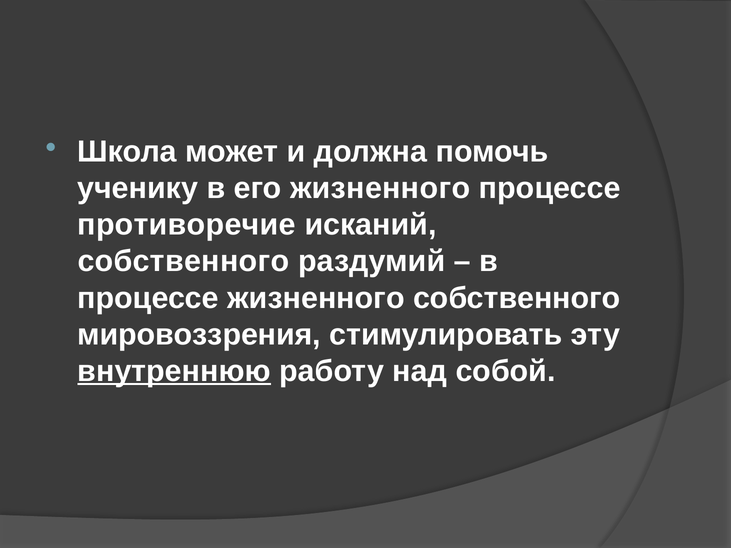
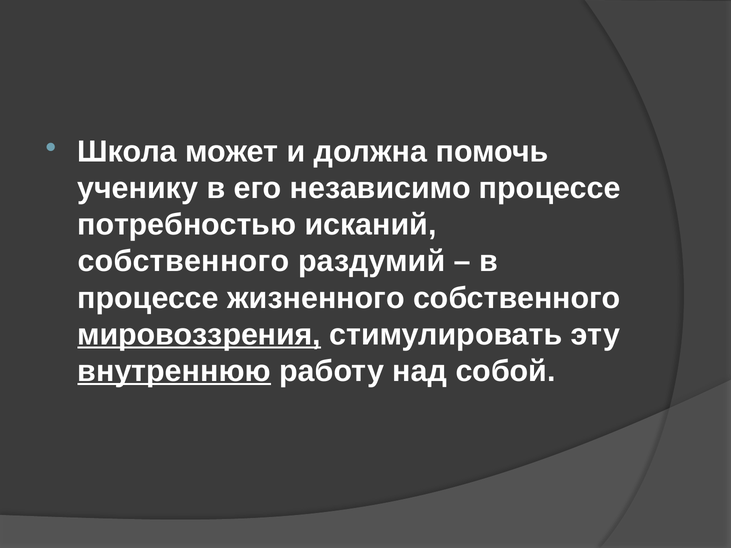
его жизненного: жизненного -> независимо (380, 188)
противоречие: противоречие -> потребностью (187, 225)
мировоззрения underline: none -> present (199, 335)
